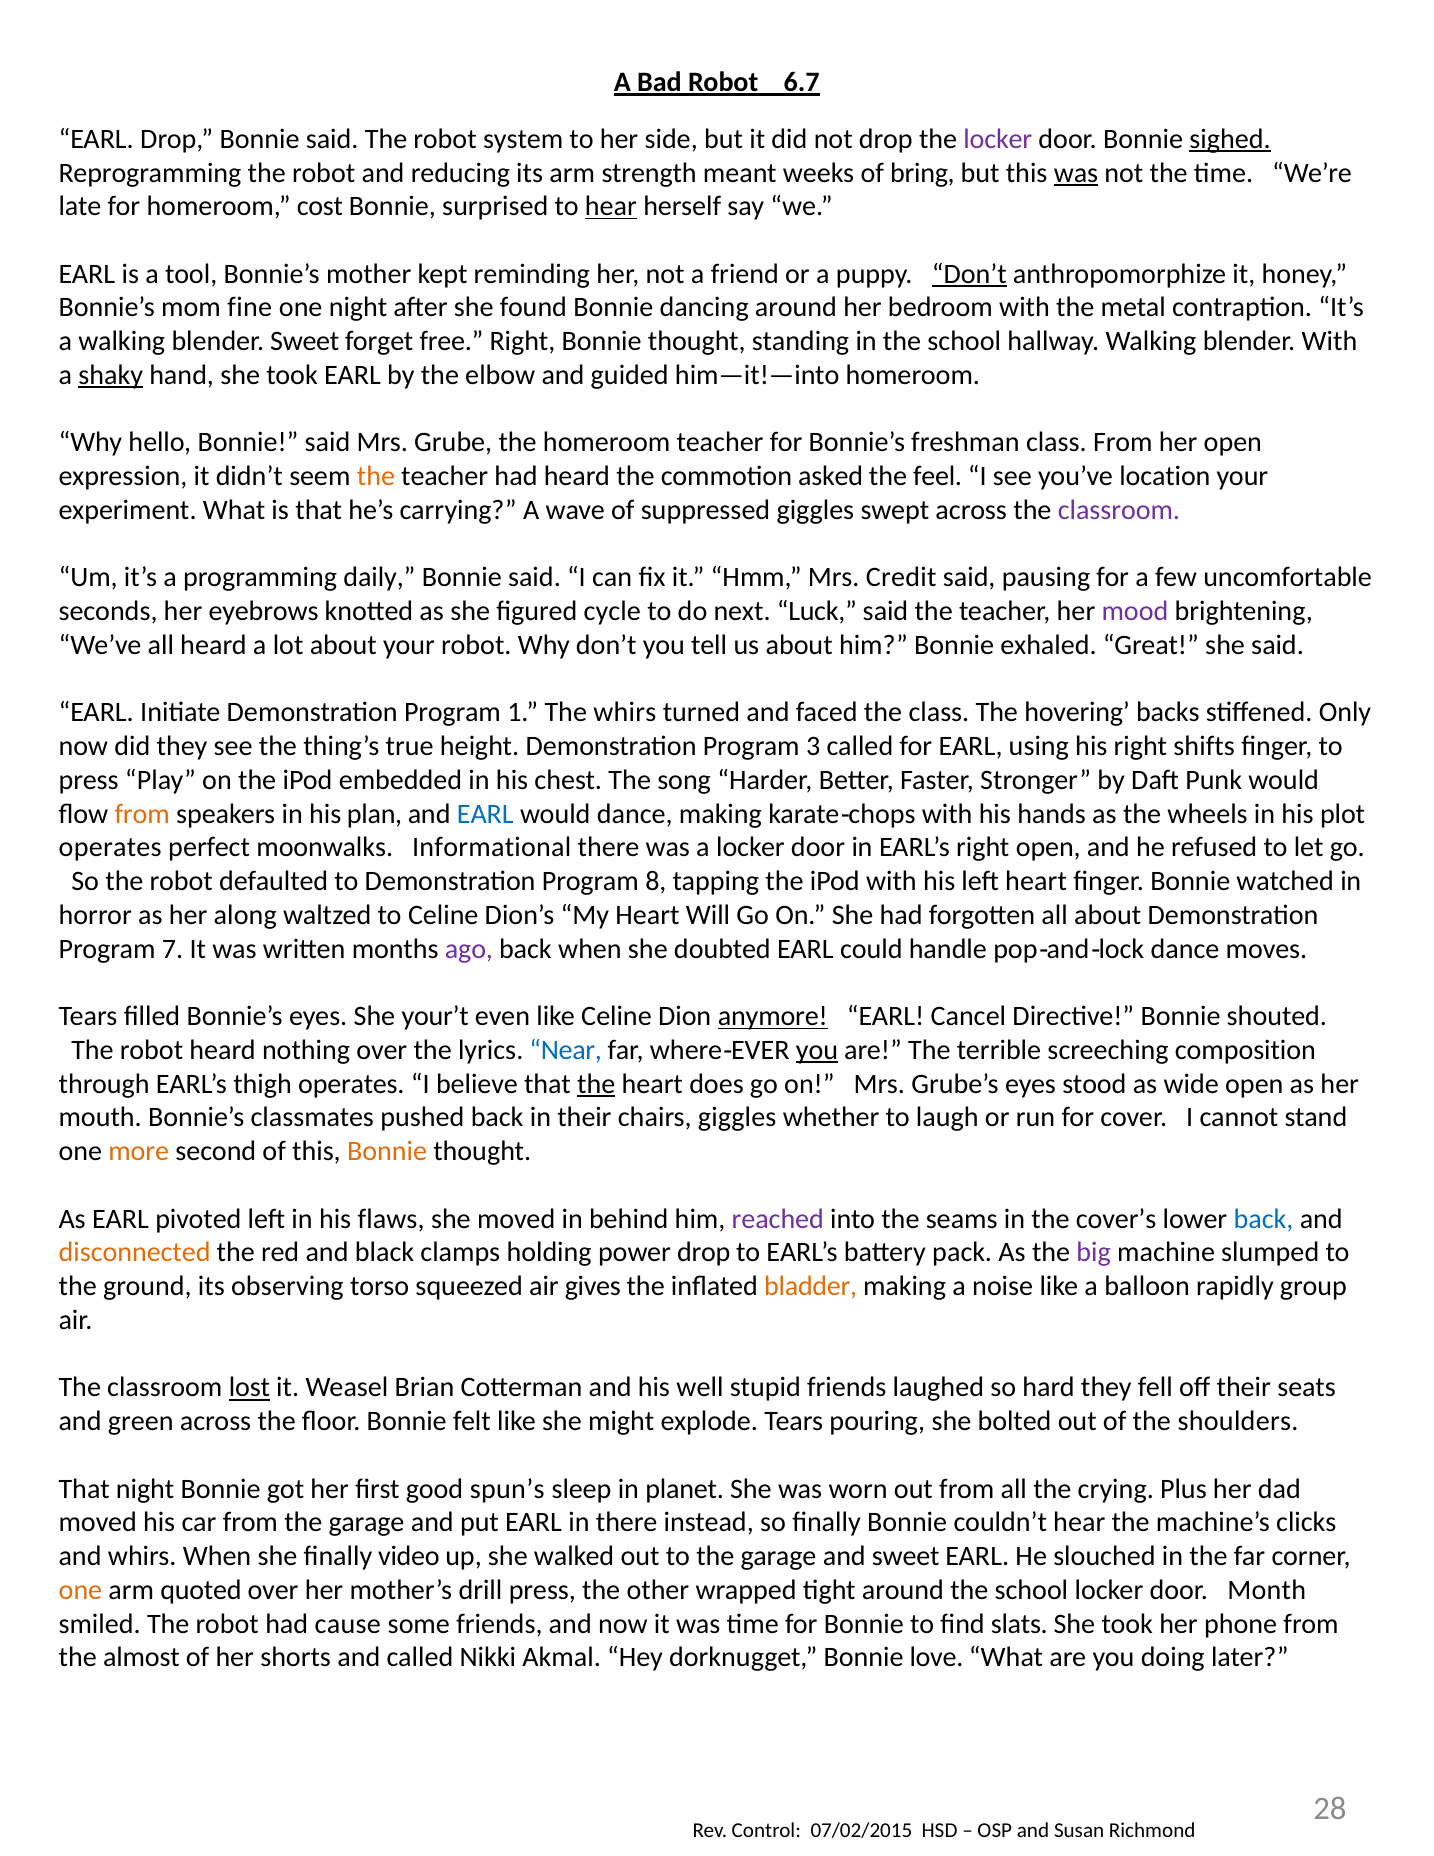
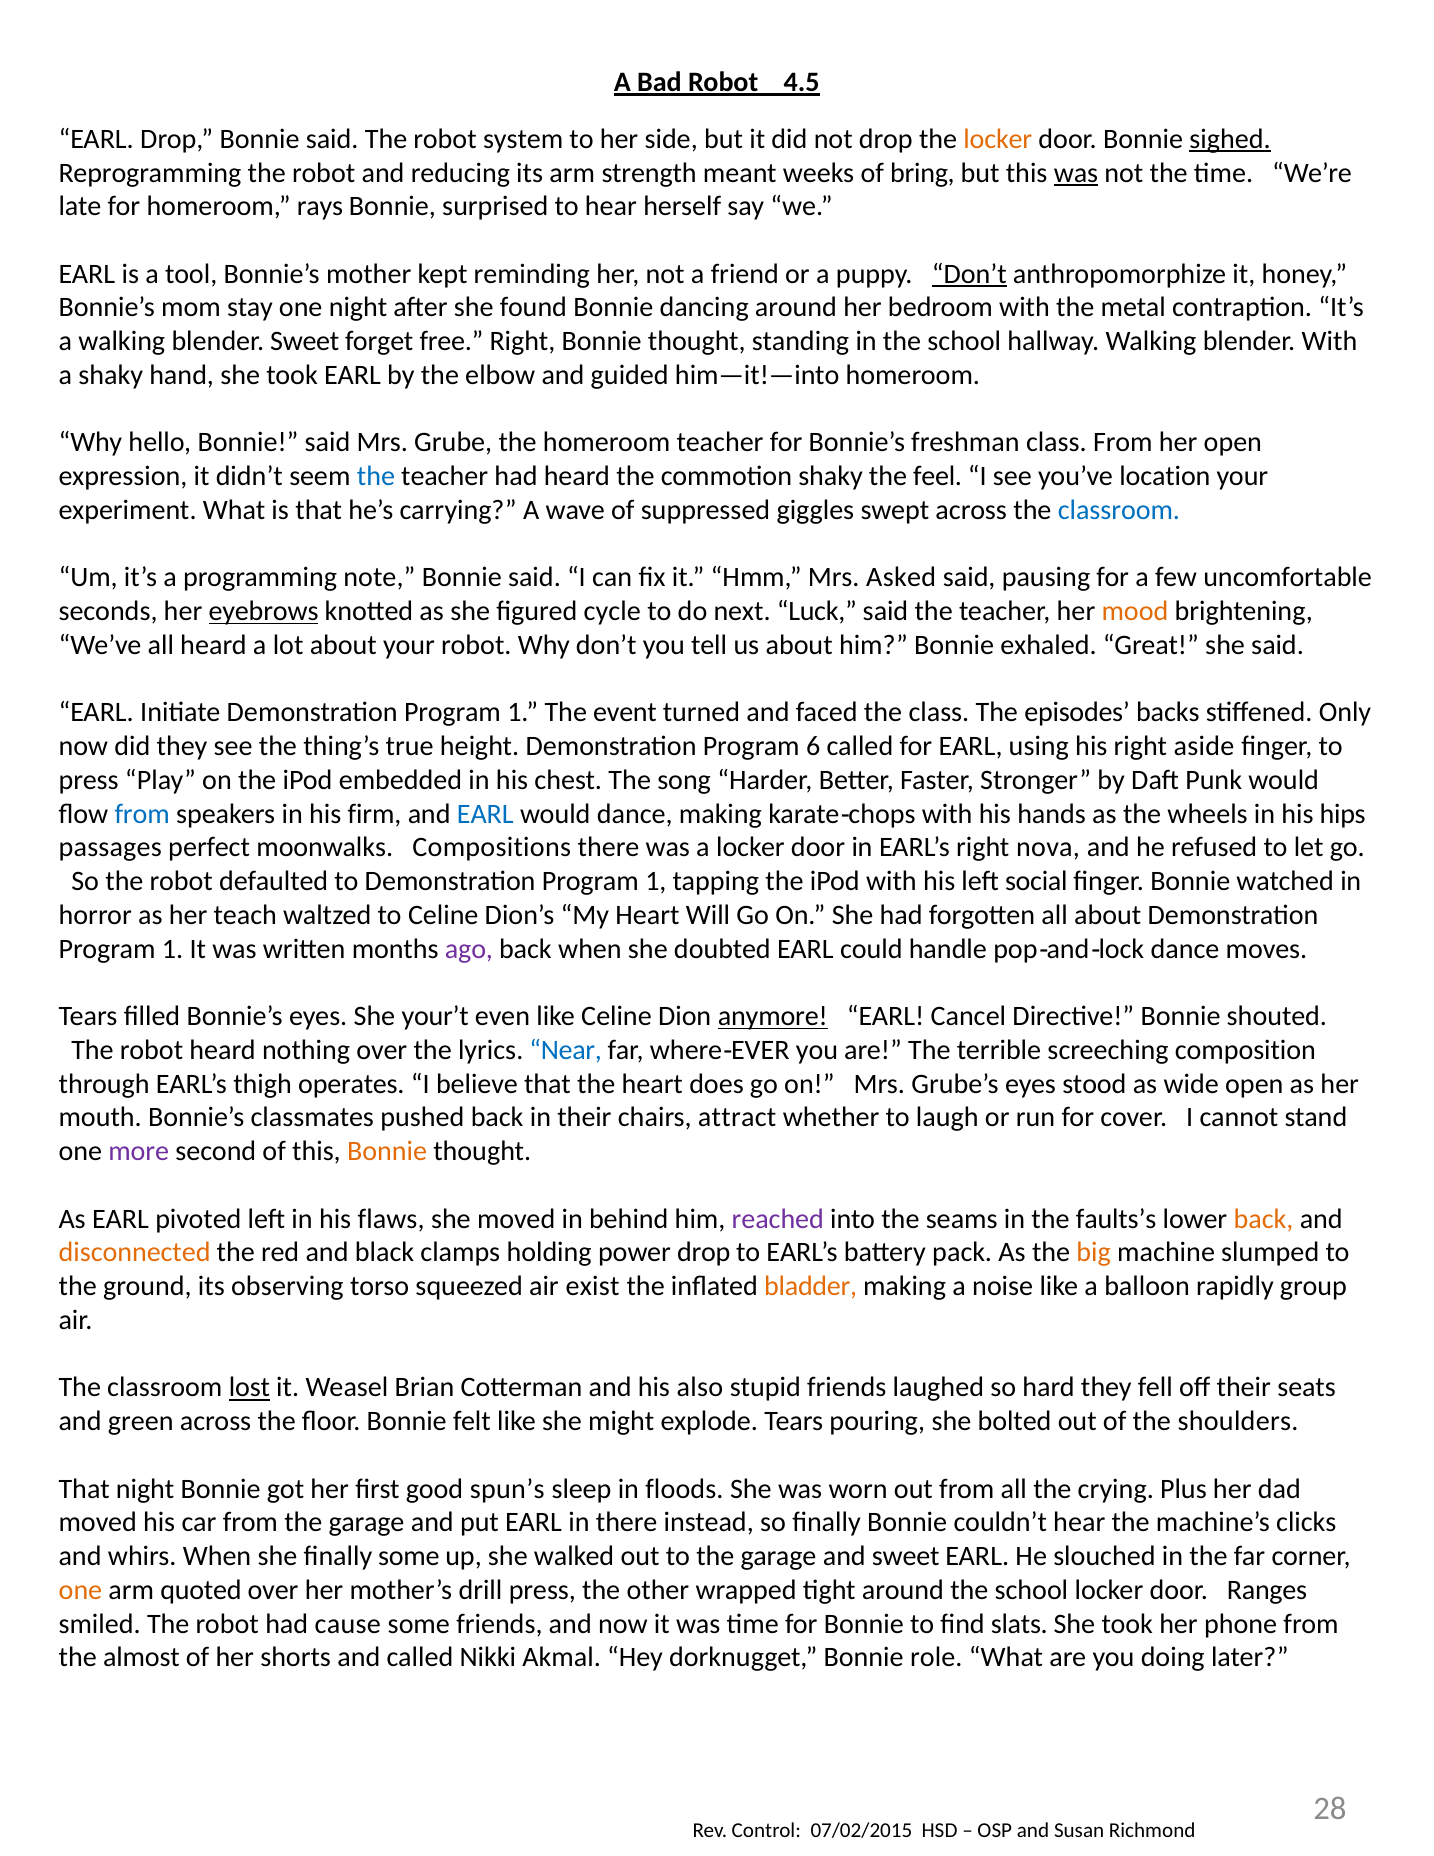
6.7: 6.7 -> 4.5 (802, 82)
locker colour: purple -> orange (998, 139)
cost: cost -> rays (320, 206)
hear underline: present -> none (611, 206)
fine: fine -> stay (250, 308)
shaky underline: present -> none (111, 375)
the colour: orange -> blue (376, 476)
commotion asked: asked -> shaky (830, 476)
classroom colour: purple -> blue (1119, 510)
daily: daily -> note (379, 578)
Credit: Credit -> Asked (901, 578)
eyebrows underline: none -> present (264, 611)
mood colour: purple -> orange (1135, 611)
The whirs: whirs -> event (625, 713)
hovering: hovering -> episodes (1077, 713)
3: 3 -> 6 (813, 746)
shifts: shifts -> aside (1204, 746)
from colour: orange -> blue (142, 814)
plan: plan -> firm (374, 814)
plot: plot -> hips (1343, 814)
operates: operates -> passages (110, 848)
Informational: Informational -> Compositions (492, 848)
right open: open -> nova (1048, 848)
to Demonstration Program 8: 8 -> 1 (656, 881)
left heart: heart -> social (1036, 881)
along: along -> teach (245, 915)
7: 7 -> 1 (172, 949)
you underline: present -> none (817, 1050)
the underline: present -> none (596, 1084)
chairs giggles: giggles -> attract (737, 1117)
more colour: orange -> purple (139, 1151)
cover’s: cover’s -> faults’s (1116, 1219)
back colour: blue -> orange (1264, 1219)
big colour: purple -> orange (1094, 1252)
gives: gives -> exist (593, 1286)
well: well -> also (700, 1387)
planet: planet -> floods (684, 1489)
finally video: video -> some (409, 1556)
Month: Month -> Ranges (1267, 1590)
love: love -> role (936, 1657)
